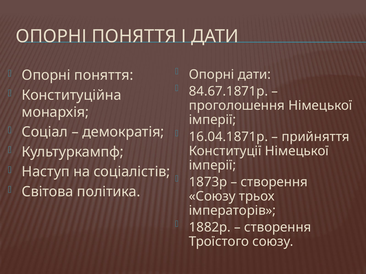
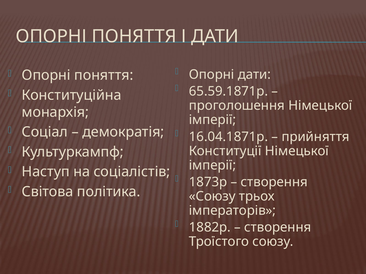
84.67.1871р: 84.67.1871р -> 65.59.1871р (228, 92)
